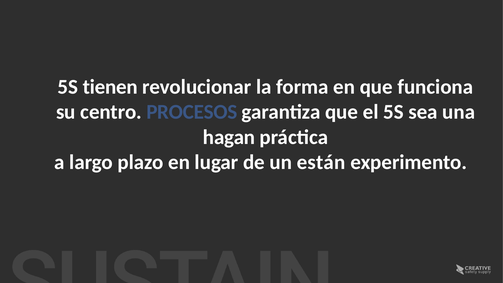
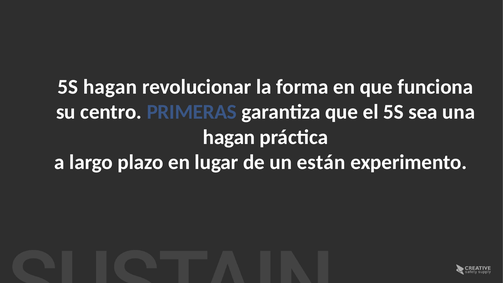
5S tienen: tienen -> hagan (110, 87)
PROCESOS: PROCESOS -> PRIMERAS (192, 112)
